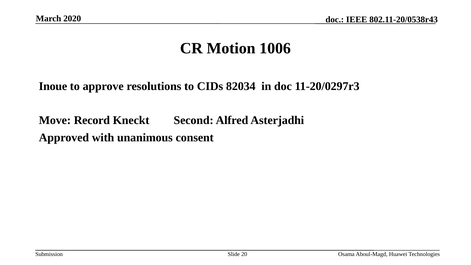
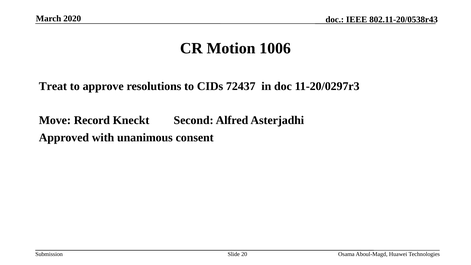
Inoue: Inoue -> Treat (53, 86)
82034: 82034 -> 72437 (241, 86)
